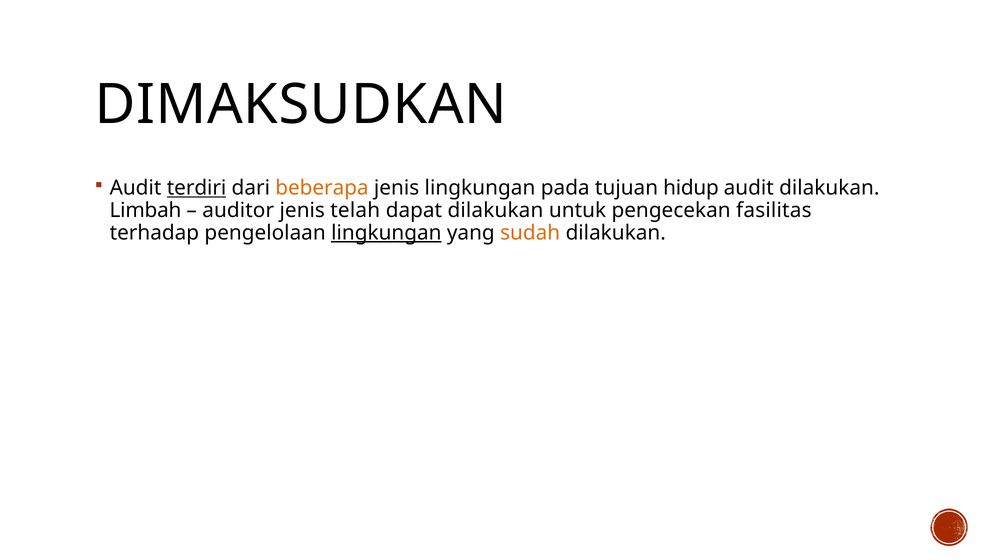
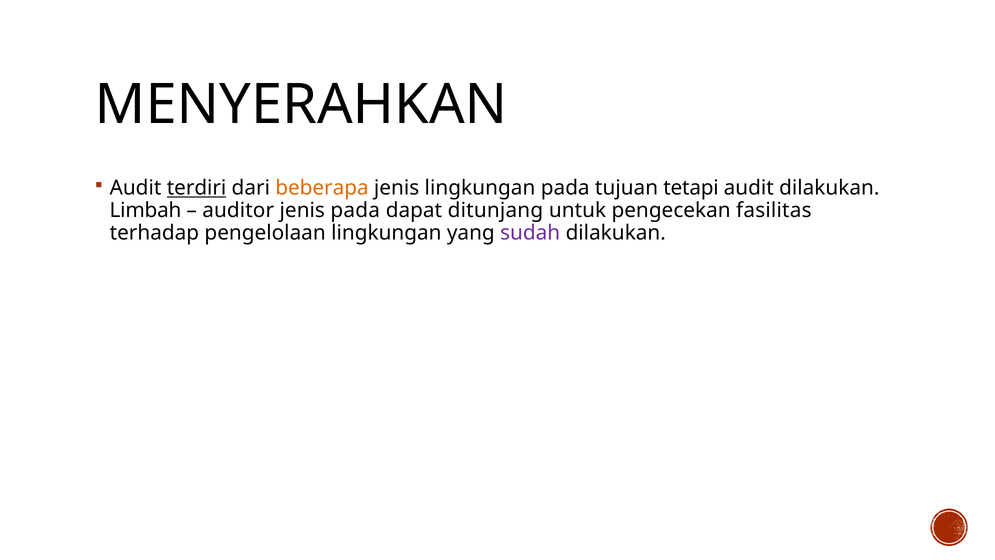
DIMAKSUDKAN: DIMAKSUDKAN -> MENYERAHKAN (301, 105)
hidup: hidup -> tetapi (691, 188)
jenis telah: telah -> pada (355, 210)
dapat dilakukan: dilakukan -> ditunjang (495, 210)
lingkungan underline: present -> none (386, 233)
sudah colour: orange -> purple (530, 233)
